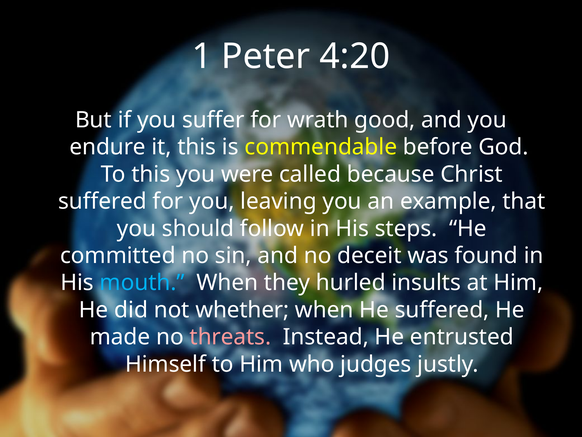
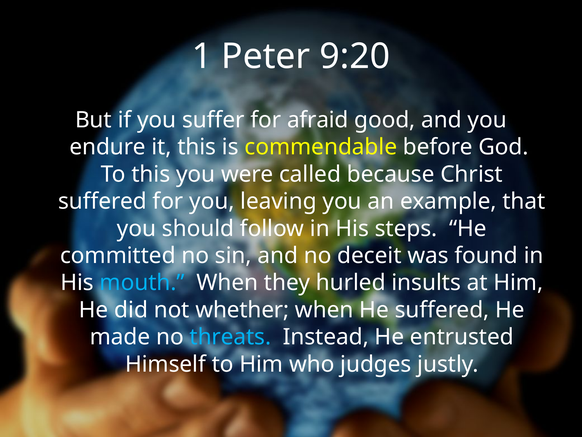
4:20: 4:20 -> 9:20 (355, 56)
wrath: wrath -> afraid (318, 120)
threats colour: pink -> light blue (230, 337)
